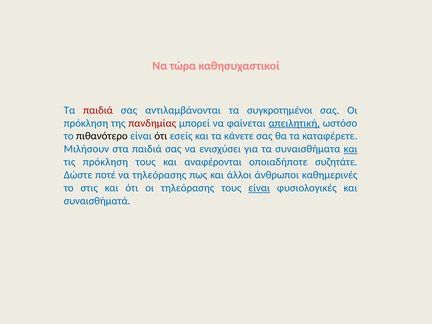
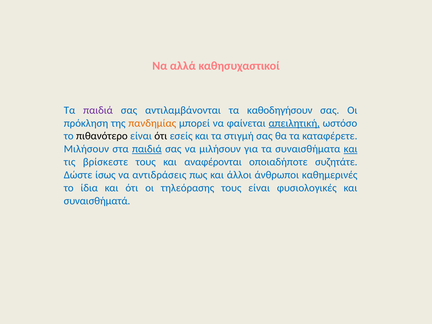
τώρα: τώρα -> αλλά (183, 66)
παιδιά colour: red -> purple (98, 110)
συγκροτημένοι: συγκροτημένοι -> καθοδηγήσουν (280, 110)
πανδημίας colour: red -> orange (152, 123)
κάνετε: κάνετε -> στιγμή (239, 136)
παιδιά underline: none -> present (147, 149)
να ενισχύσει: ενισχύσει -> μιλήσουν (220, 149)
τις πρόκληση: πρόκληση -> βρίσκεστε (105, 162)
ποτέ: ποτέ -> ίσως (105, 175)
να τηλεόρασης: τηλεόρασης -> αντιδράσεις (159, 175)
στις: στις -> ίδια (89, 188)
είναι underline: present -> none (259, 188)
